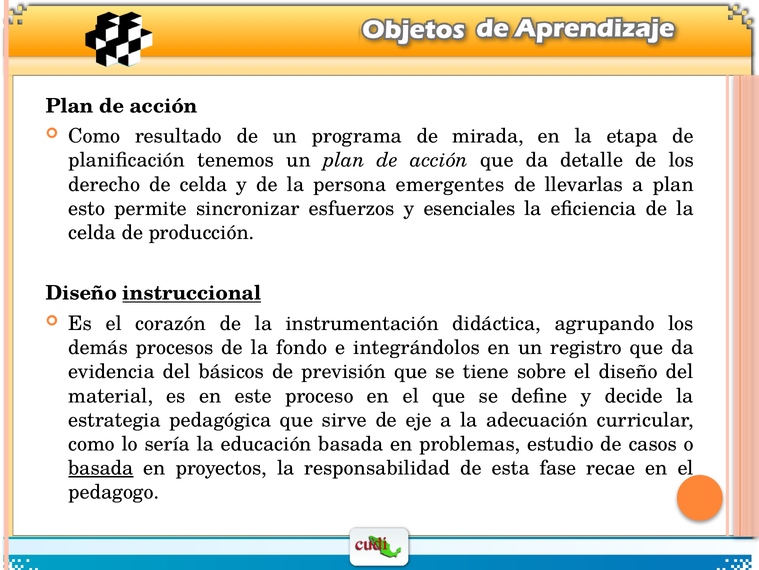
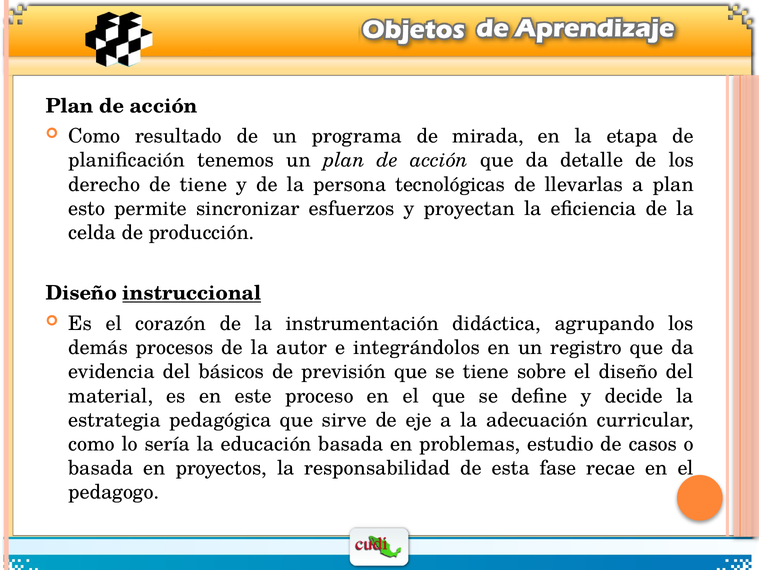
de celda: celda -> tiene (204, 184)
emergentes: emergentes -> tecnológicas (450, 184)
esenciales: esenciales -> proyectan (469, 208)
fondo: fondo -> autor (302, 347)
basada underline: present -> none (101, 467)
